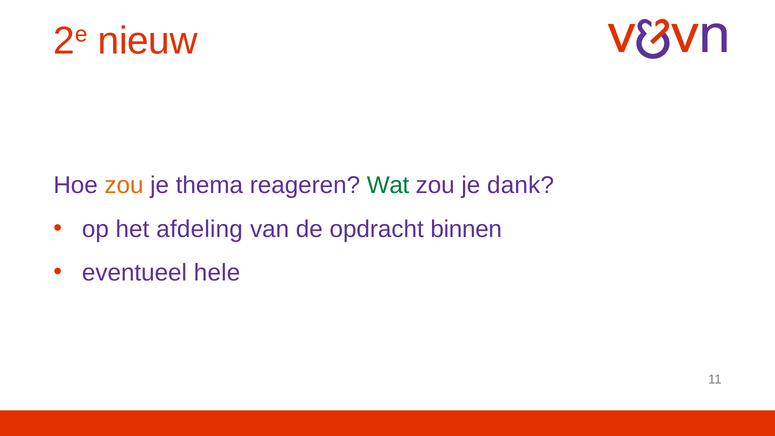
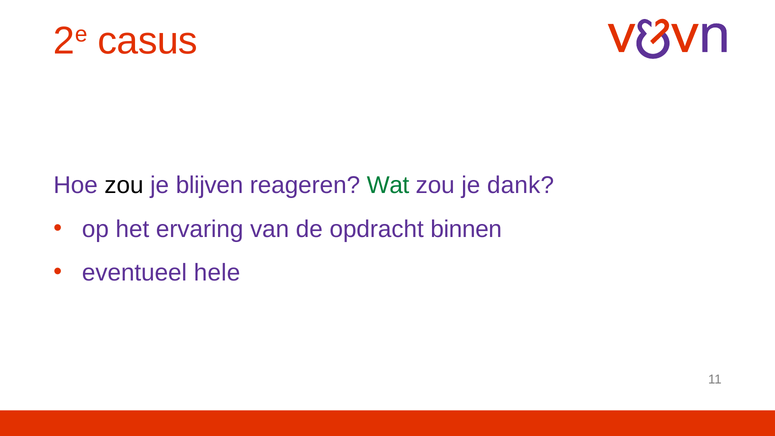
nieuw: nieuw -> casus (148, 41)
zou colour: orange -> black (124, 185)
thema: thema -> blijven (209, 185)
afdeling: afdeling -> ervaring (200, 229)
